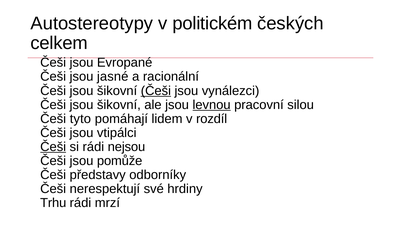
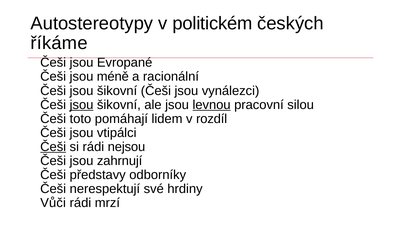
celkem: celkem -> říkáme (59, 43)
jasné: jasné -> méně (113, 77)
Češi underline: present -> none (156, 91)
jsou underline: none -> present (82, 105)
tyto: tyto -> toto (80, 119)
pomůže: pomůže -> zahrnují (120, 161)
Trhu: Trhu -> Vůči (53, 203)
